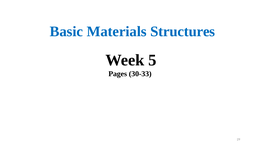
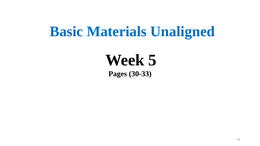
Structures: Structures -> Unaligned (183, 32)
